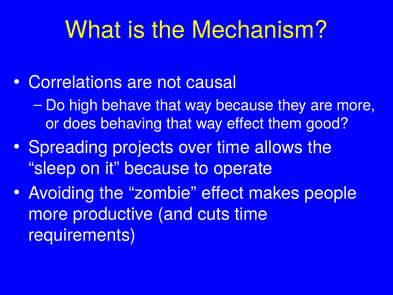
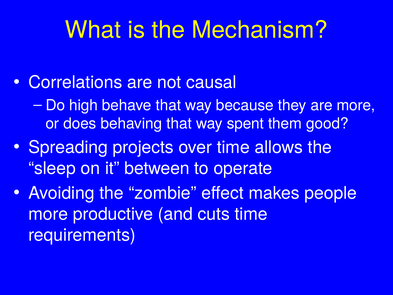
way effect: effect -> spent (245, 124)
it because: because -> between (157, 168)
